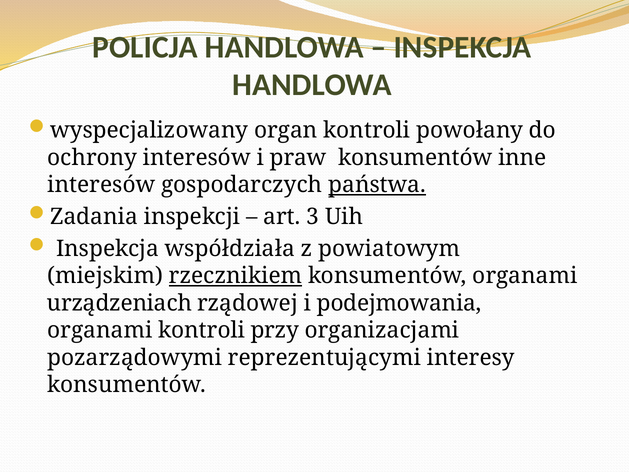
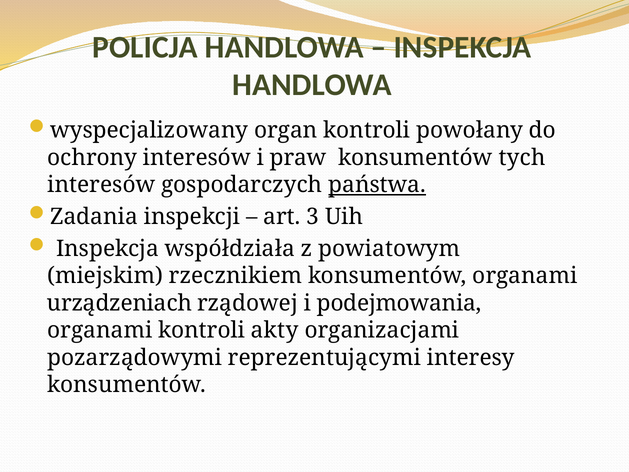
inne: inne -> tych (522, 158)
rzecznikiem underline: present -> none (236, 276)
przy: przy -> akty (275, 330)
